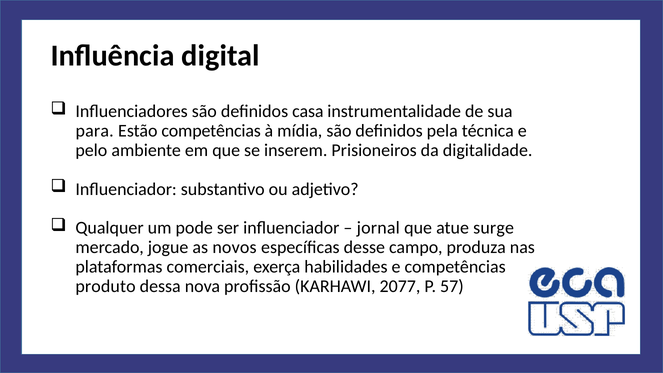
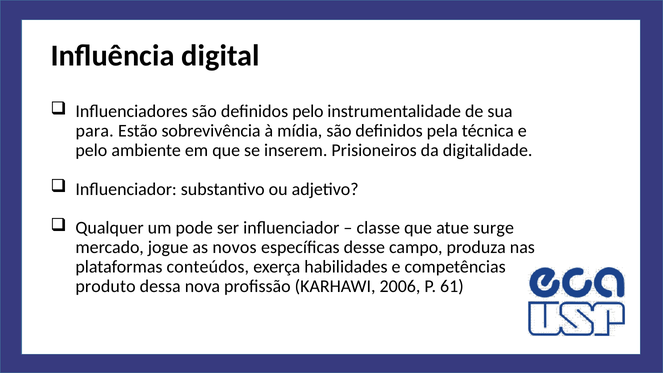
definidos casa: casa -> pelo (308, 111)
Estão competências: competências -> sobrevivência (211, 131)
jornal: jornal -> classe (378, 228)
comerciais: comerciais -> conteúdos (208, 267)
2077: 2077 -> 2006 (400, 286)
57: 57 -> 61 (452, 286)
